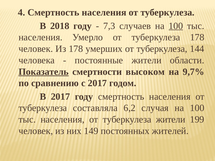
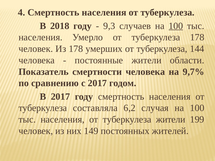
7,3: 7,3 -> 9,3 (109, 26)
Показатель underline: present -> none (44, 72)
смертности высоком: высоком -> человека (145, 72)
